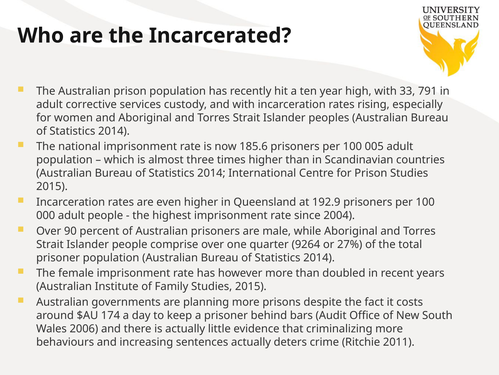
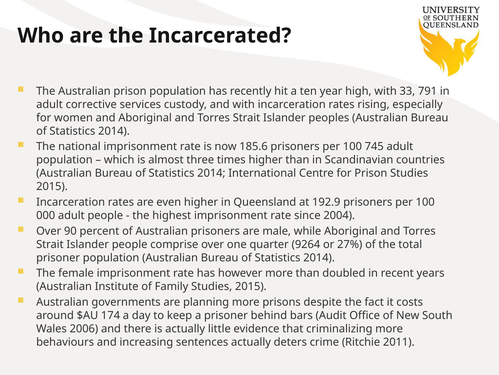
005: 005 -> 745 (374, 146)
